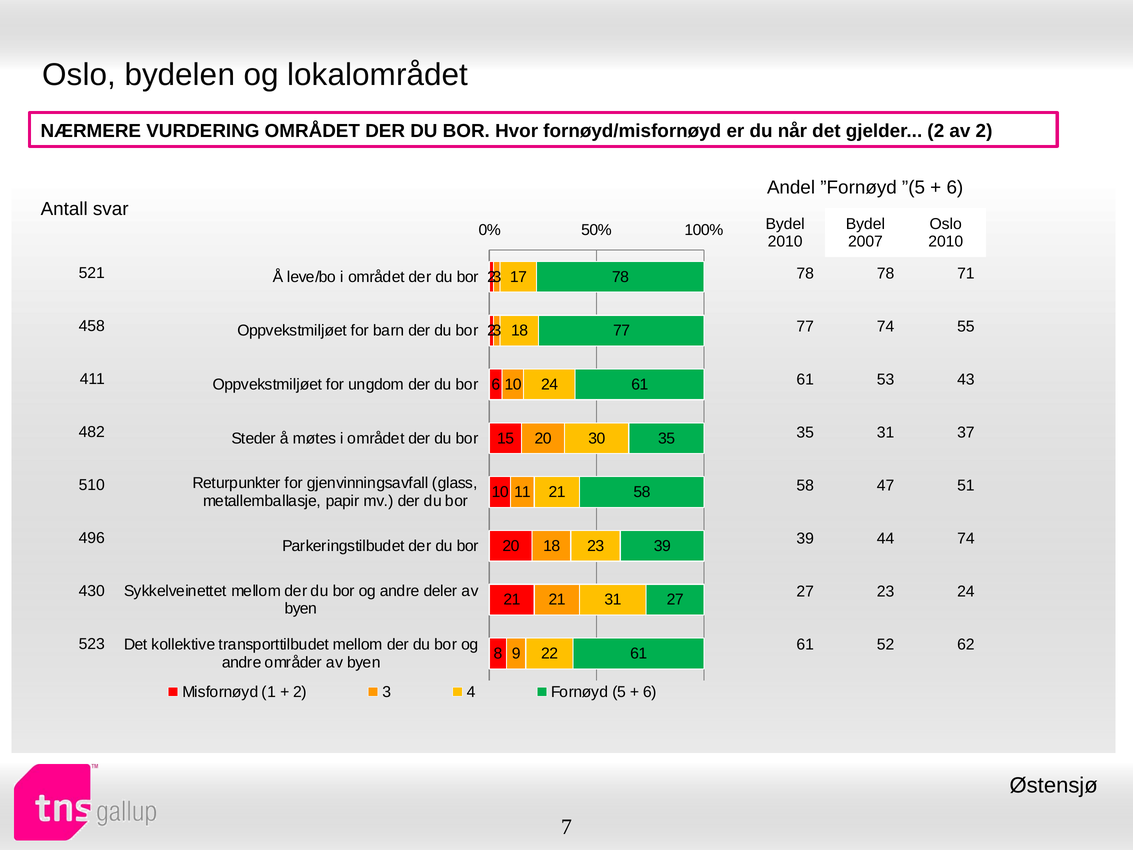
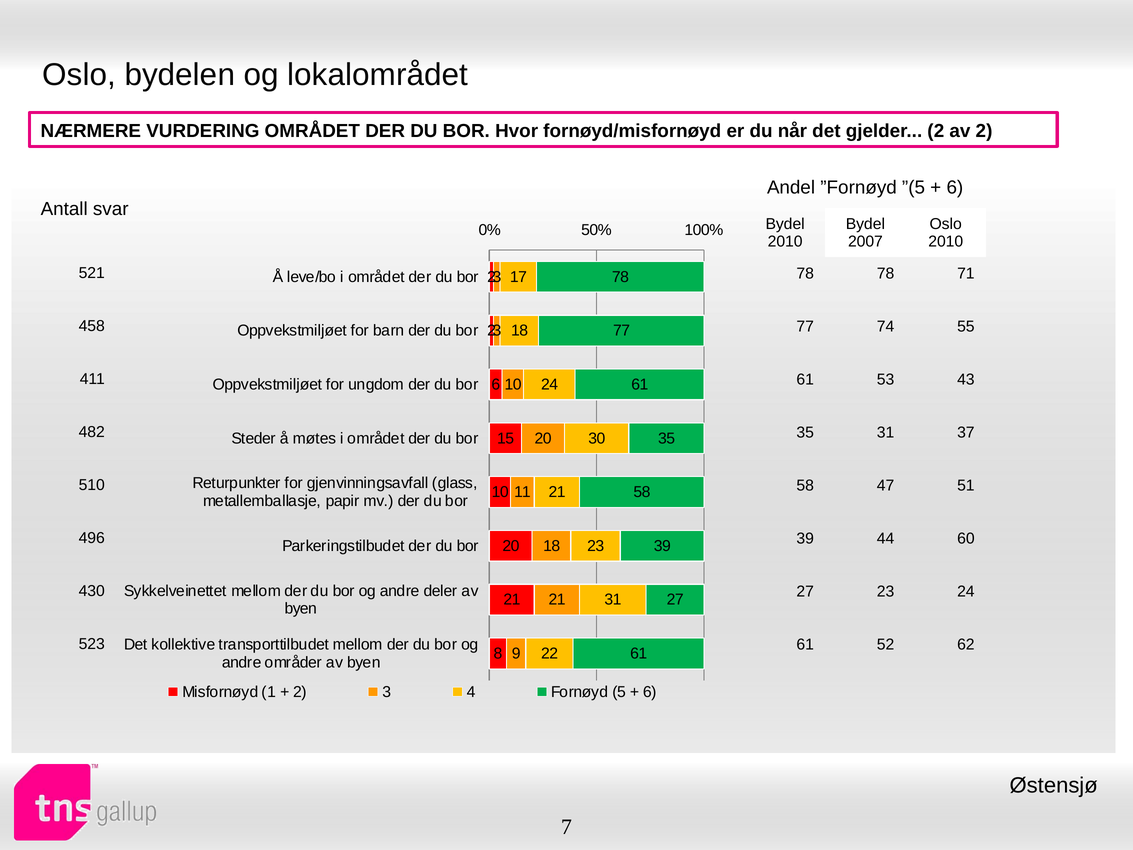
44 74: 74 -> 60 (966, 538)
